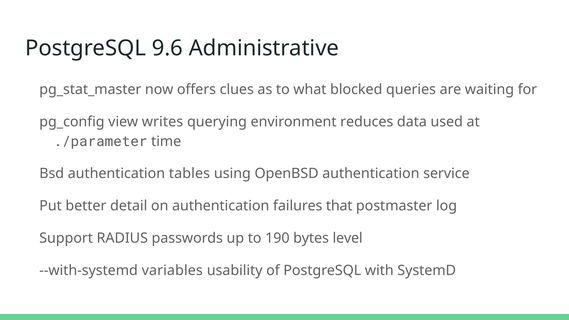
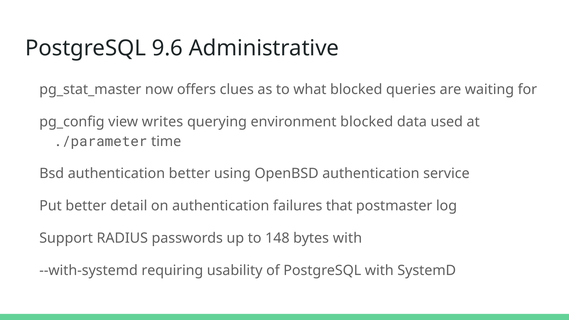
environment reduces: reduces -> blocked (367, 122)
authentication tables: tables -> better (189, 174)
190: 190 -> 148 (277, 238)
bytes level: level -> with (347, 238)
variables: variables -> requiring (172, 270)
